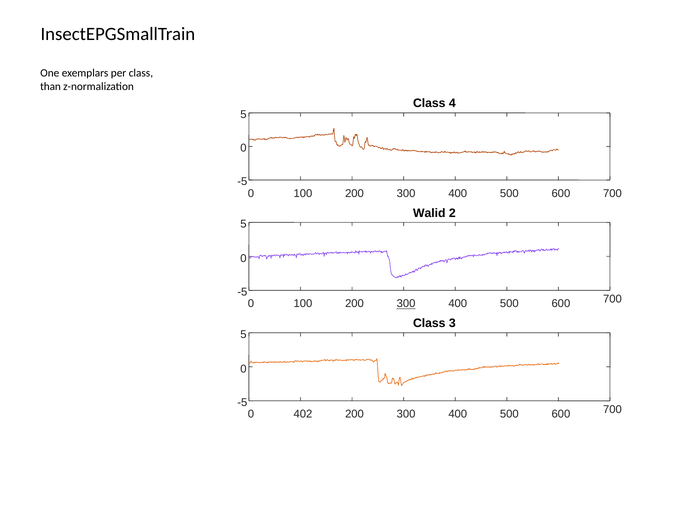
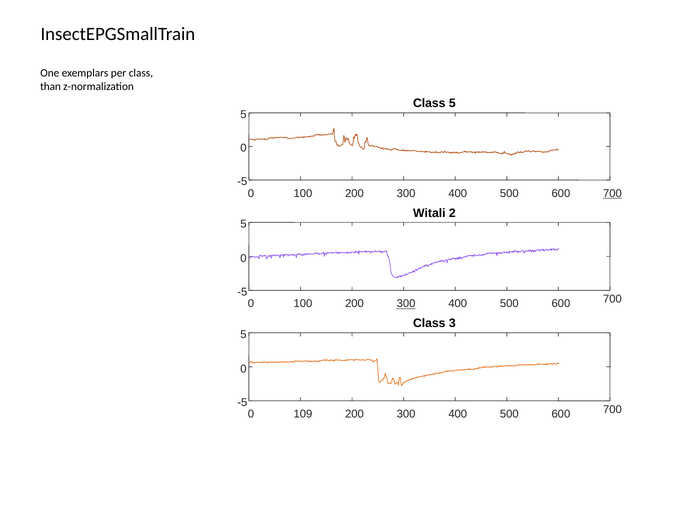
Class 4: 4 -> 5 (452, 103)
700 underline: none -> present (612, 193)
Walid: Walid -> Witali (429, 213)
402: 402 -> 109 (303, 414)
